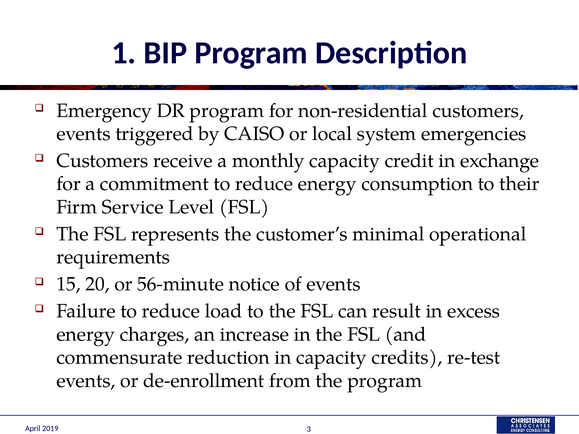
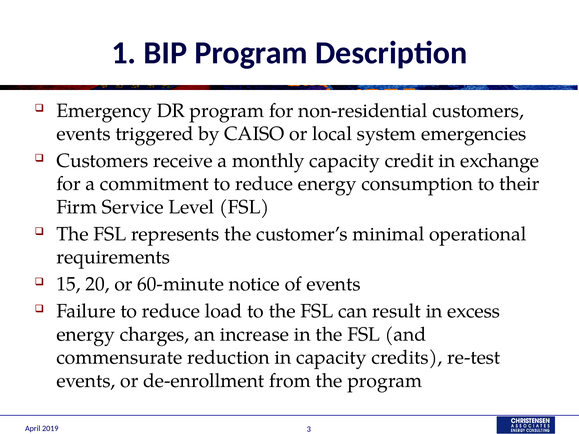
56-minute: 56-minute -> 60-minute (181, 284)
